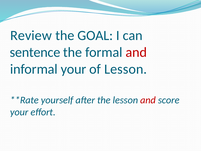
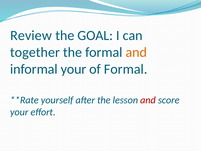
sentence: sentence -> together (35, 52)
and colour: red -> orange (136, 52)
of Lesson: Lesson -> Formal (126, 69)
